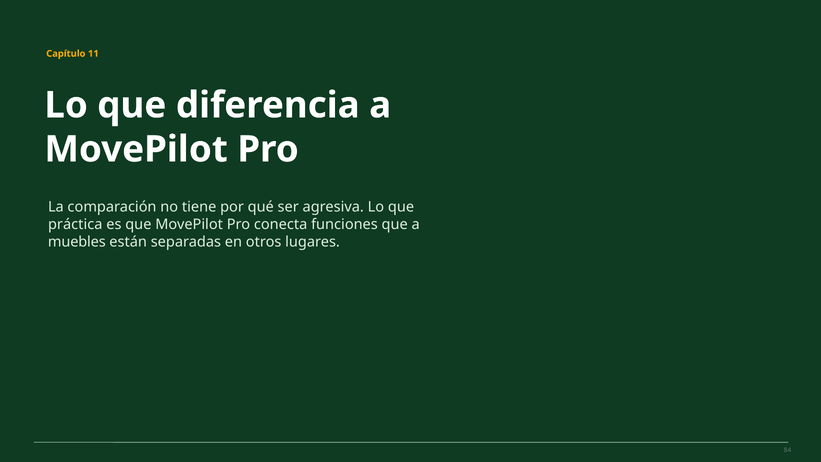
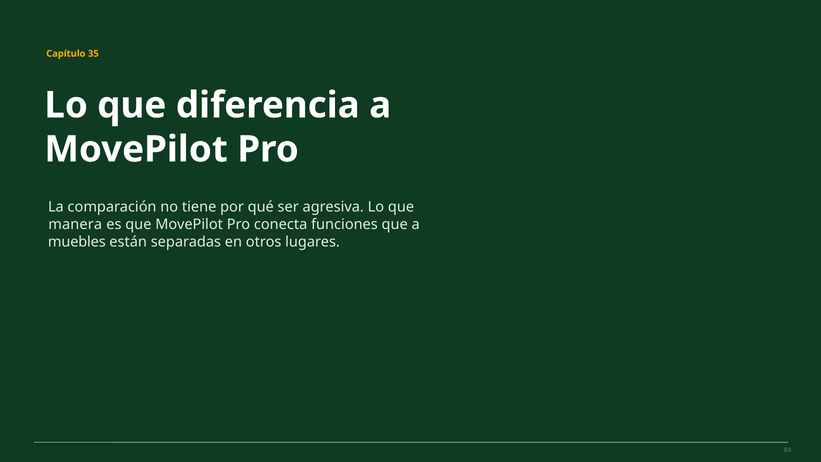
11: 11 -> 35 (93, 54)
práctica: práctica -> manera (75, 224)
